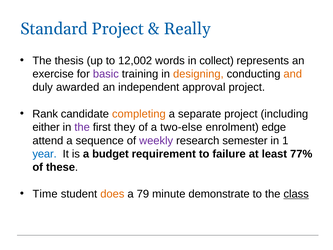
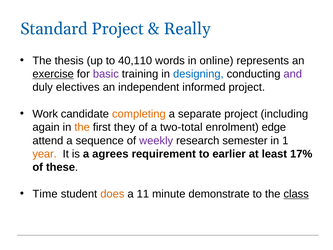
12,002: 12,002 -> 40,110 (135, 61)
collect: collect -> online (216, 61)
exercise underline: none -> present (53, 74)
designing colour: orange -> blue (198, 74)
and colour: orange -> purple (293, 74)
awarded: awarded -> electives (78, 87)
approval: approval -> informed (204, 87)
Rank: Rank -> Work (45, 114)
either: either -> again (46, 127)
the colour: purple -> orange (82, 127)
two-else: two-else -> two-total (181, 127)
year colour: blue -> orange (45, 154)
budget: budget -> agrees (110, 154)
failure: failure -> earlier (229, 154)
77%: 77% -> 17% (301, 154)
79: 79 -> 11 (143, 194)
